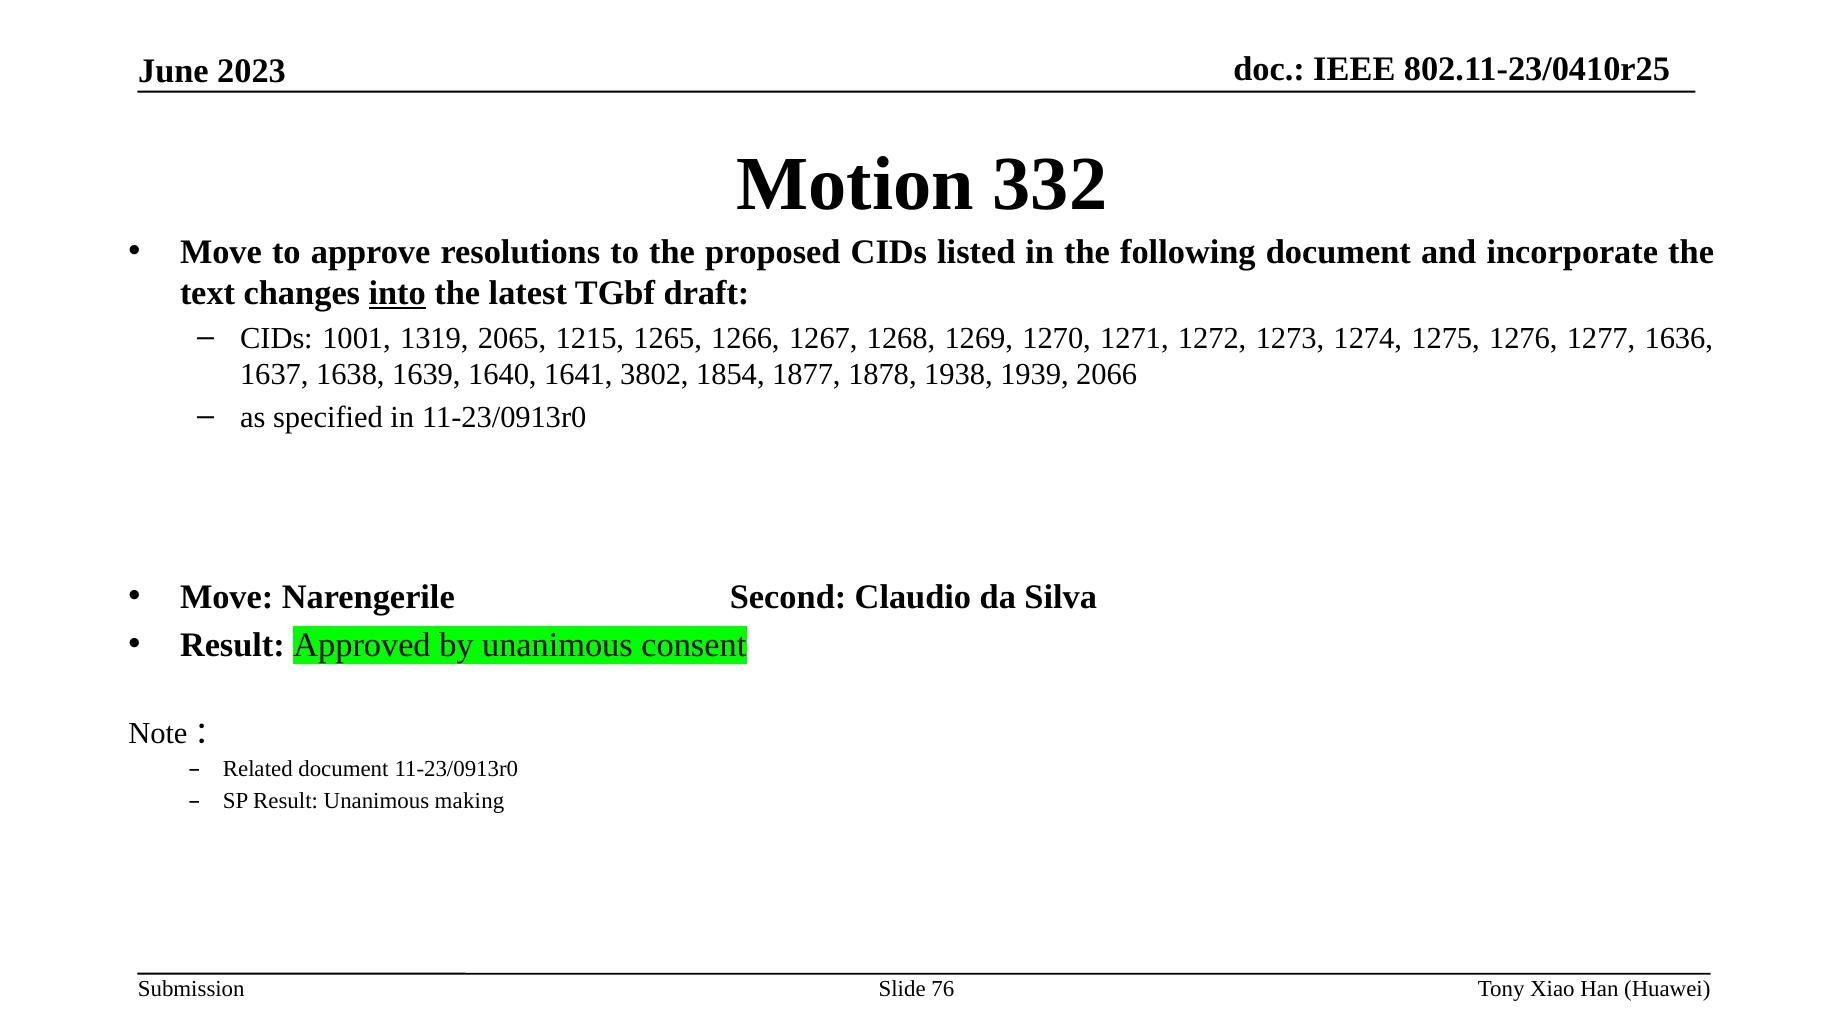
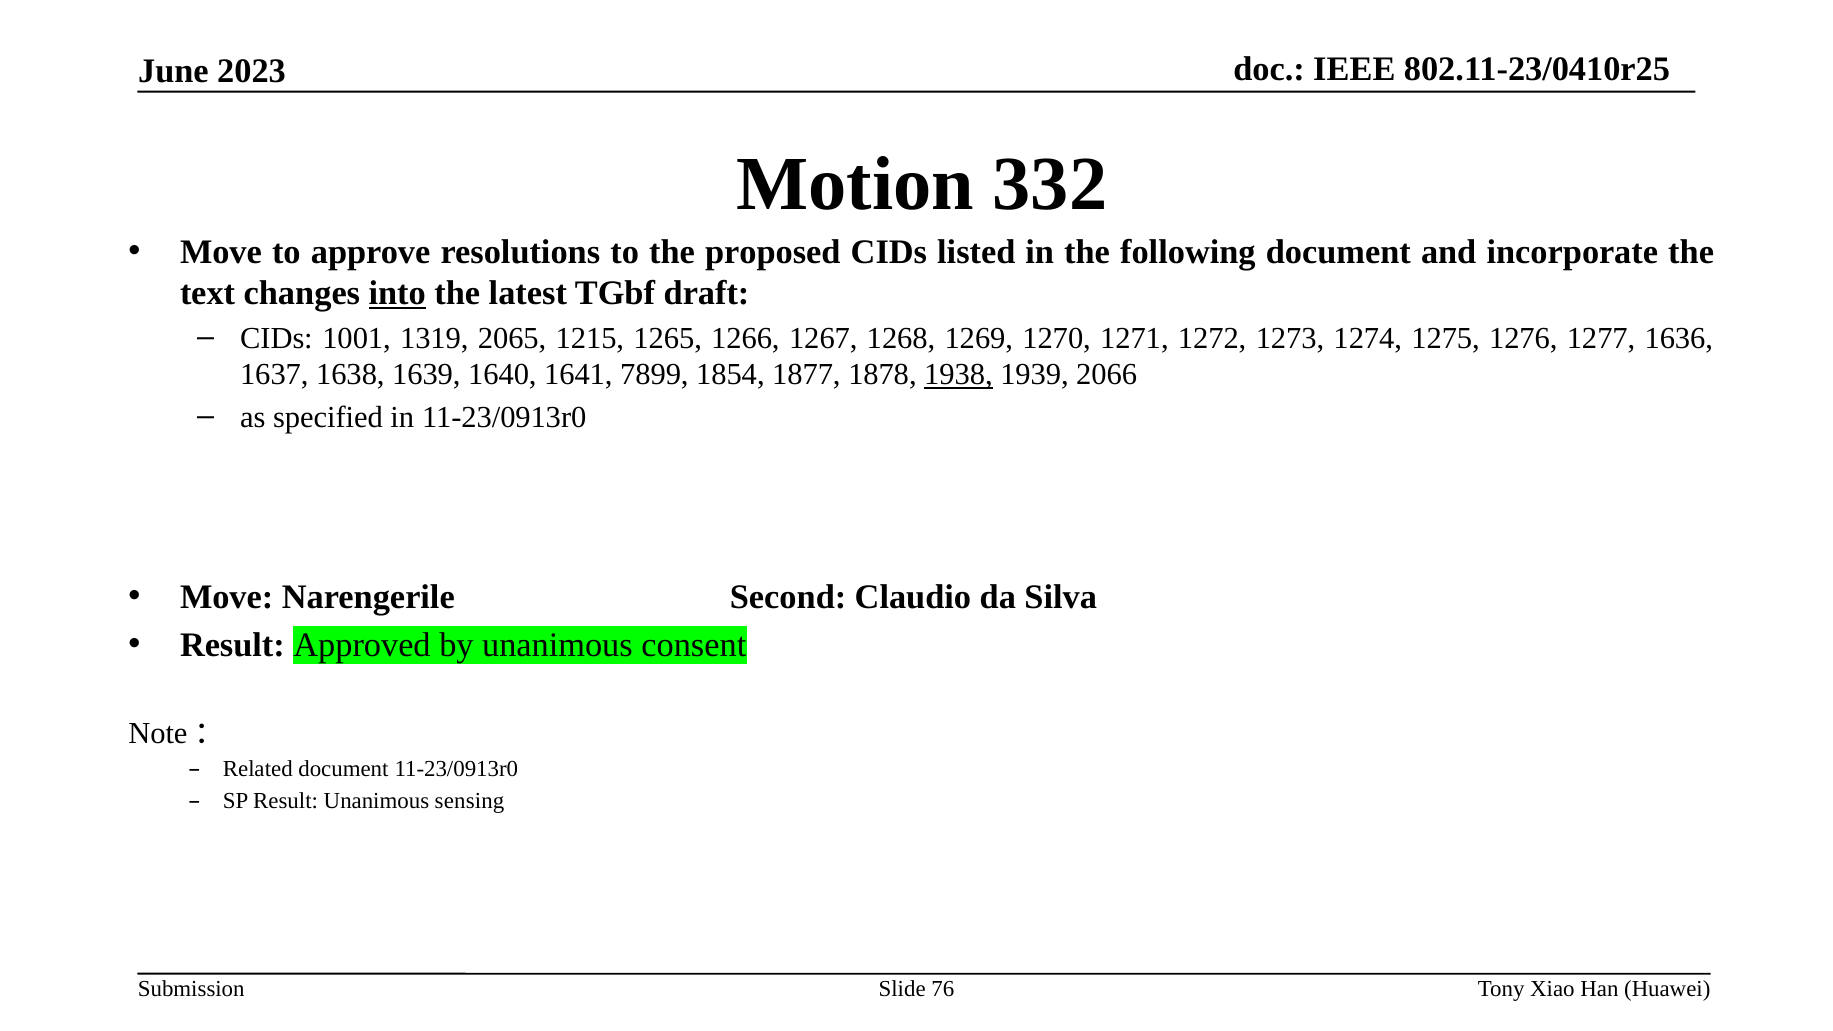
3802: 3802 -> 7899 (654, 375)
1938 underline: none -> present (958, 375)
making: making -> sensing (470, 801)
